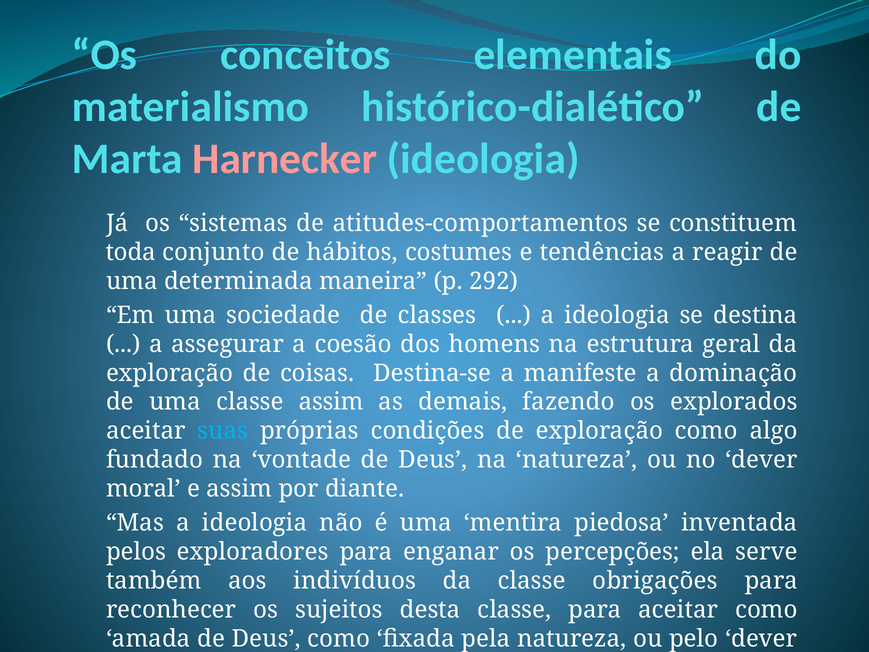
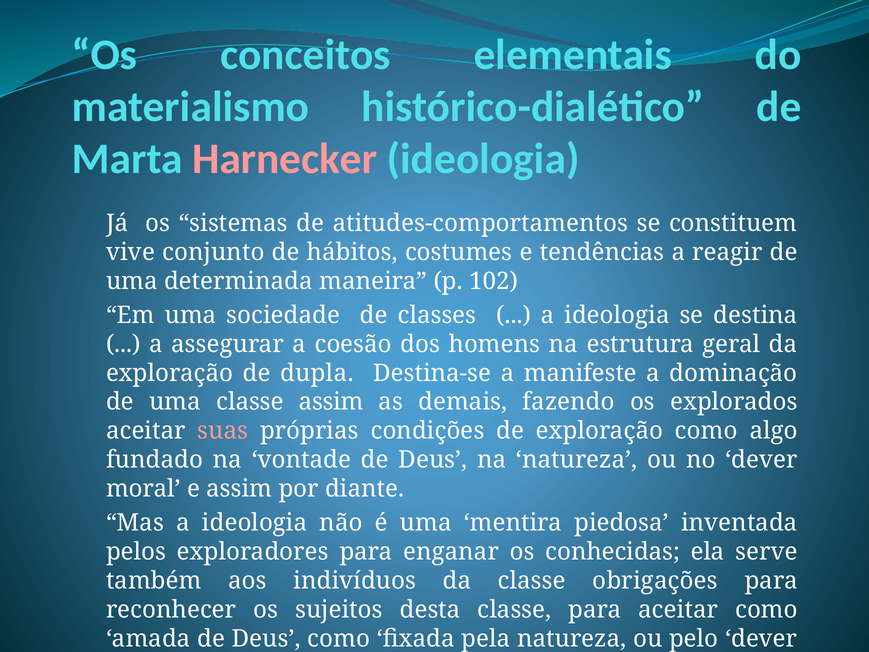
toda: toda -> vive (131, 252)
maneira p 292: 292 -> 102 (494, 281)
coisas: coisas -> dupla (317, 373)
suas colour: light blue -> pink (223, 431)
percepções: percepções -> conhecidas (613, 552)
